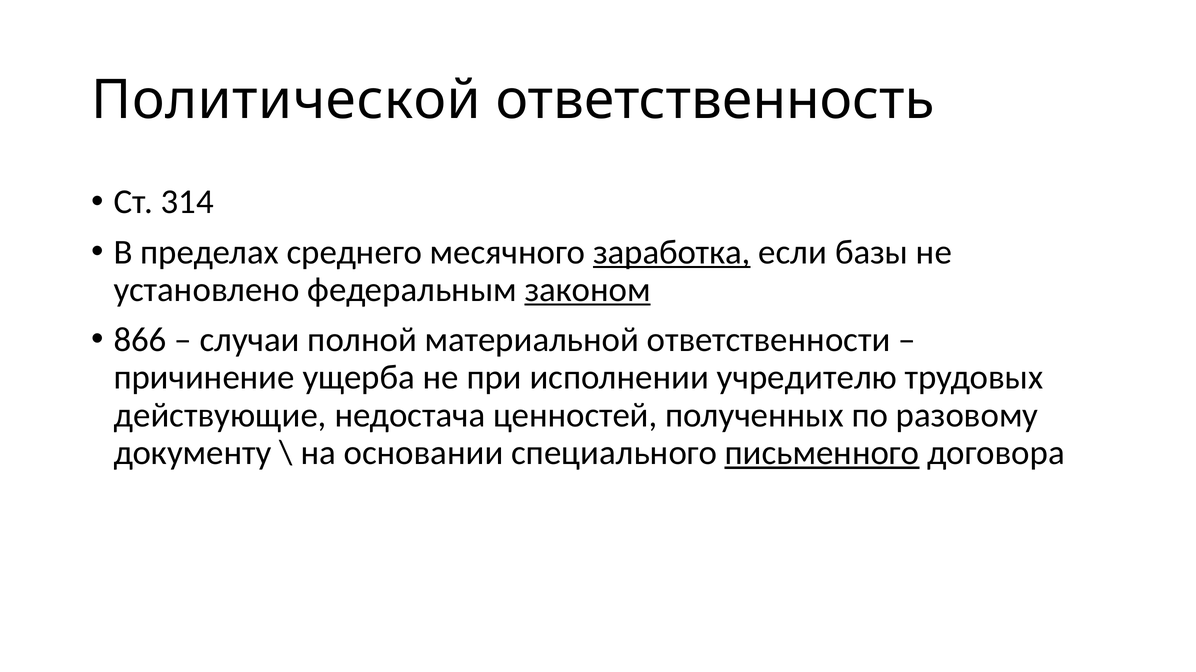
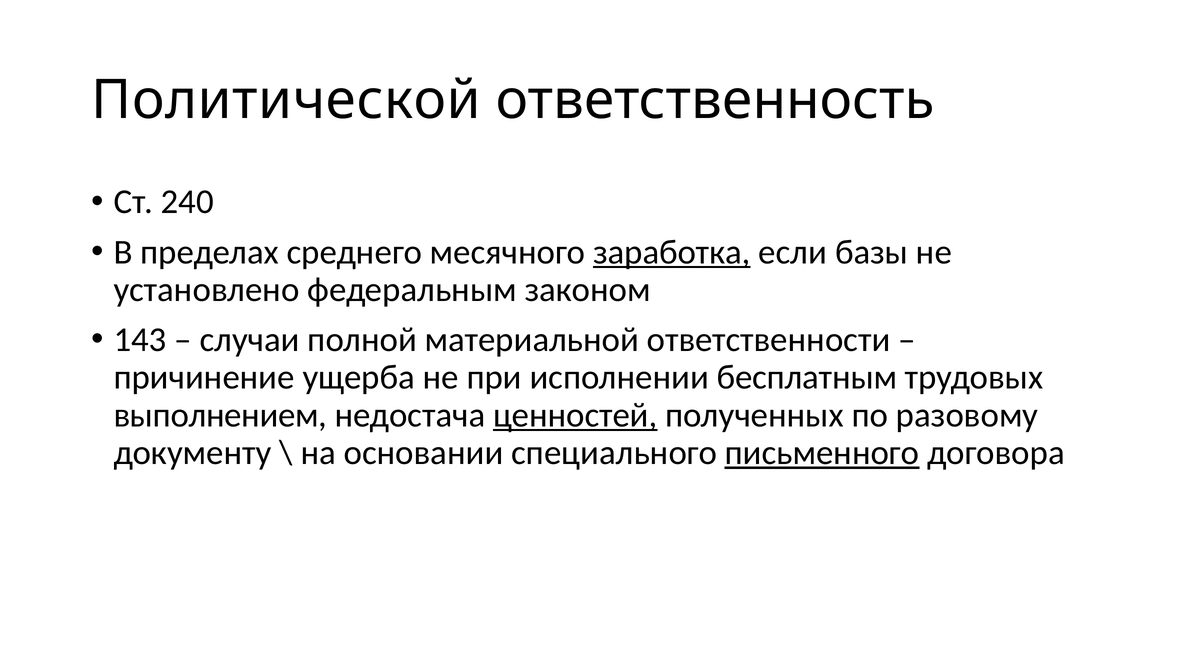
314: 314 -> 240 (187, 202)
законом underline: present -> none (588, 290)
866: 866 -> 143 (140, 340)
учредителю: учредителю -> бесплатным (807, 378)
действующие: действующие -> выполнением (220, 416)
ценностей underline: none -> present (575, 416)
